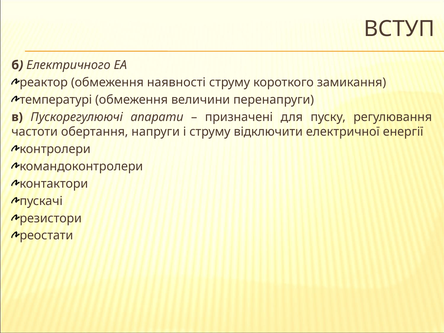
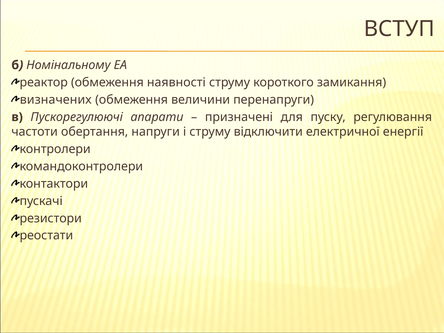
Електричного: Електричного -> Номінальному (68, 65)
температурі: температурі -> визначених (56, 100)
